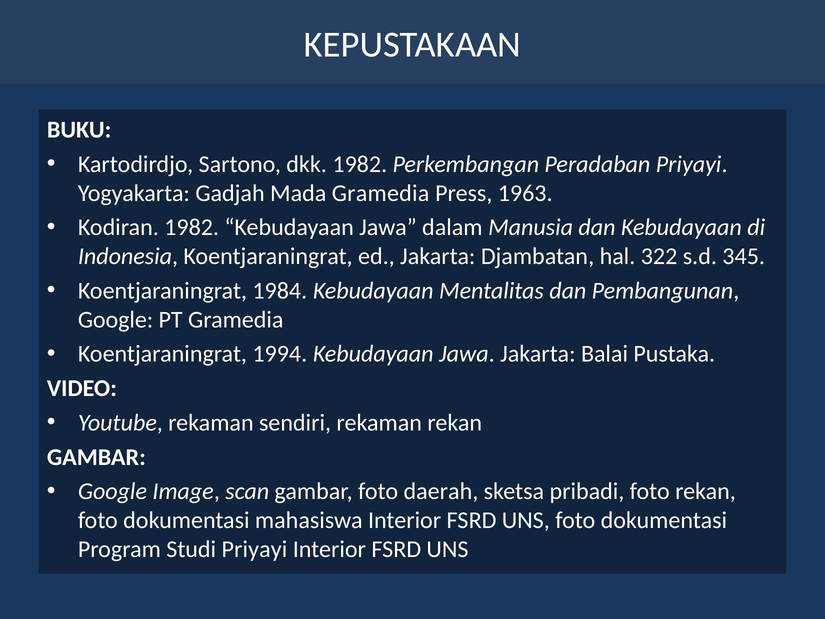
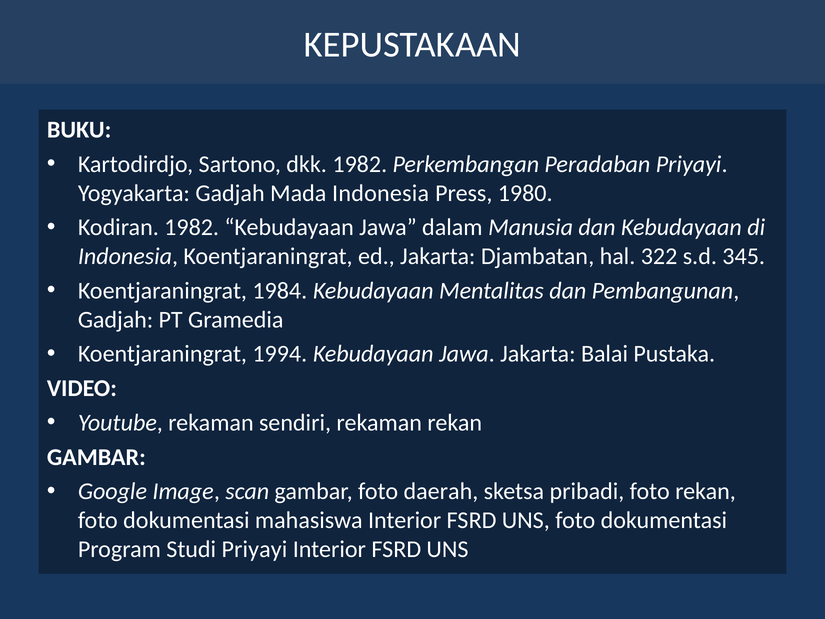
Mada Gramedia: Gramedia -> Indonesia (381, 193)
1963: 1963 -> 1980 (525, 193)
Google: Google -> Gadjah (116, 320)
